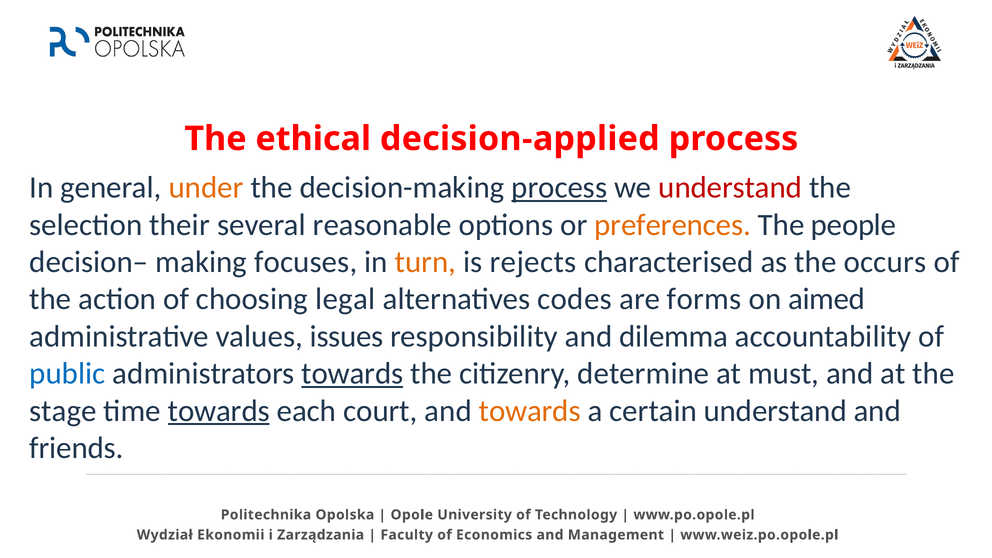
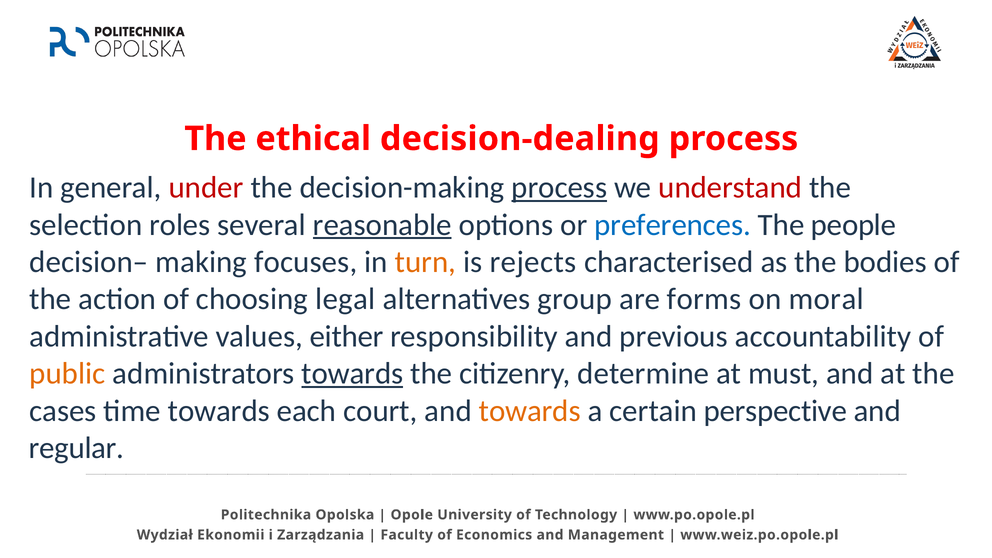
decision-applied: decision-applied -> decision-dealing (520, 139)
under colour: orange -> red (206, 188)
their: their -> roles (180, 225)
reasonable underline: none -> present (382, 225)
preferences colour: orange -> blue (673, 225)
occurs: occurs -> bodies (885, 262)
codes: codes -> group (575, 299)
aimed: aimed -> moral (826, 299)
issues: issues -> either (347, 336)
dilemma: dilemma -> previous (674, 336)
public colour: blue -> orange (67, 374)
stage: stage -> cases (63, 411)
towards underline: present -> none (219, 411)
certain understand: understand -> perspective (775, 411)
friends: friends -> regular (77, 448)
